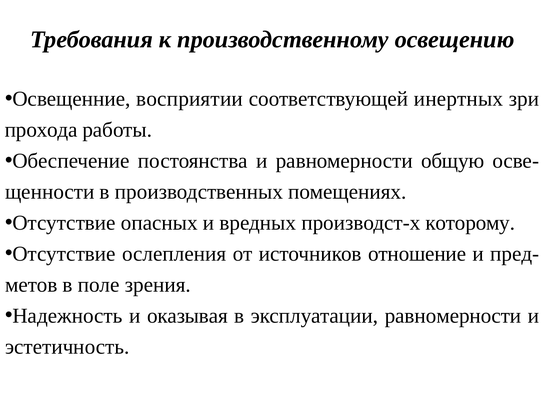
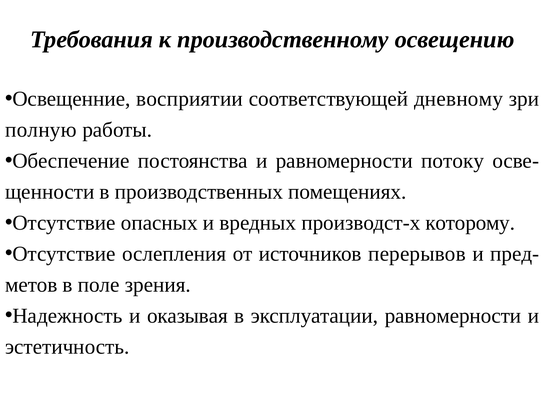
инертных: инертных -> дневному (458, 99)
прохода: прохода -> полную (41, 130)
общую: общую -> потоку (453, 161)
отношение: отношение -> перерывов (417, 254)
